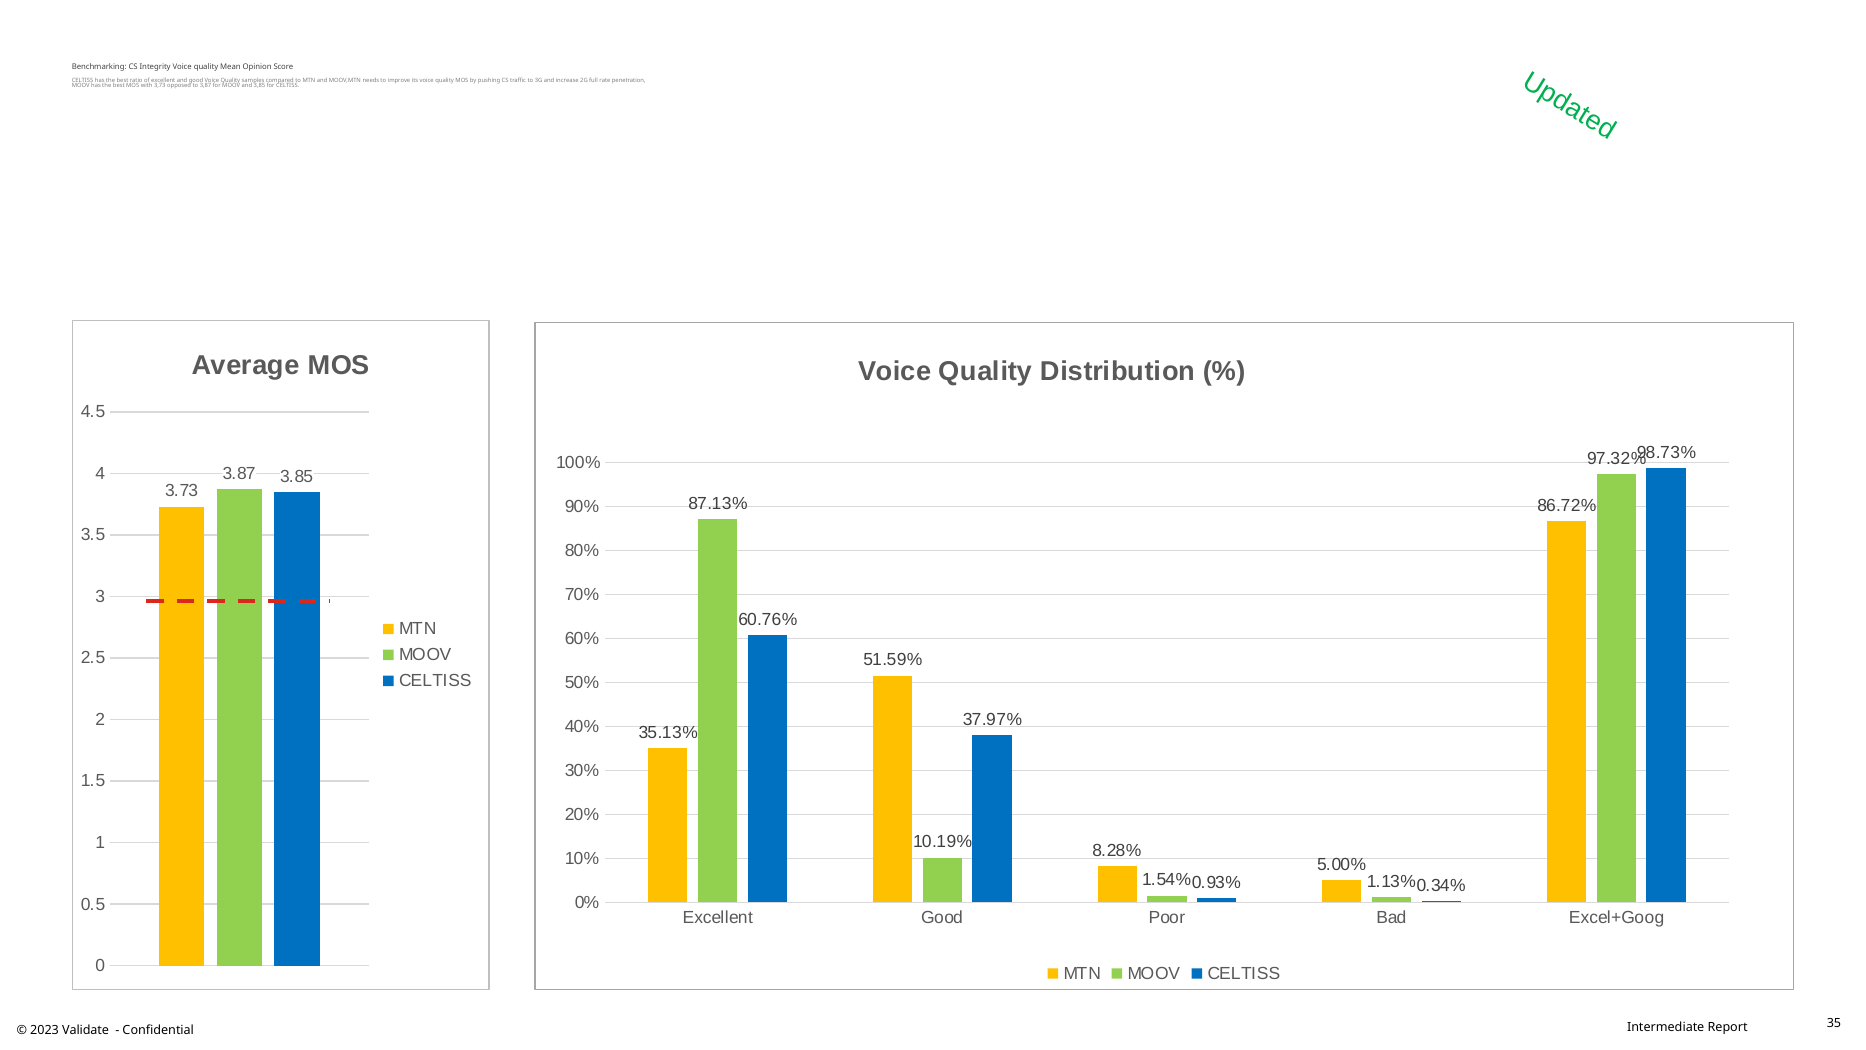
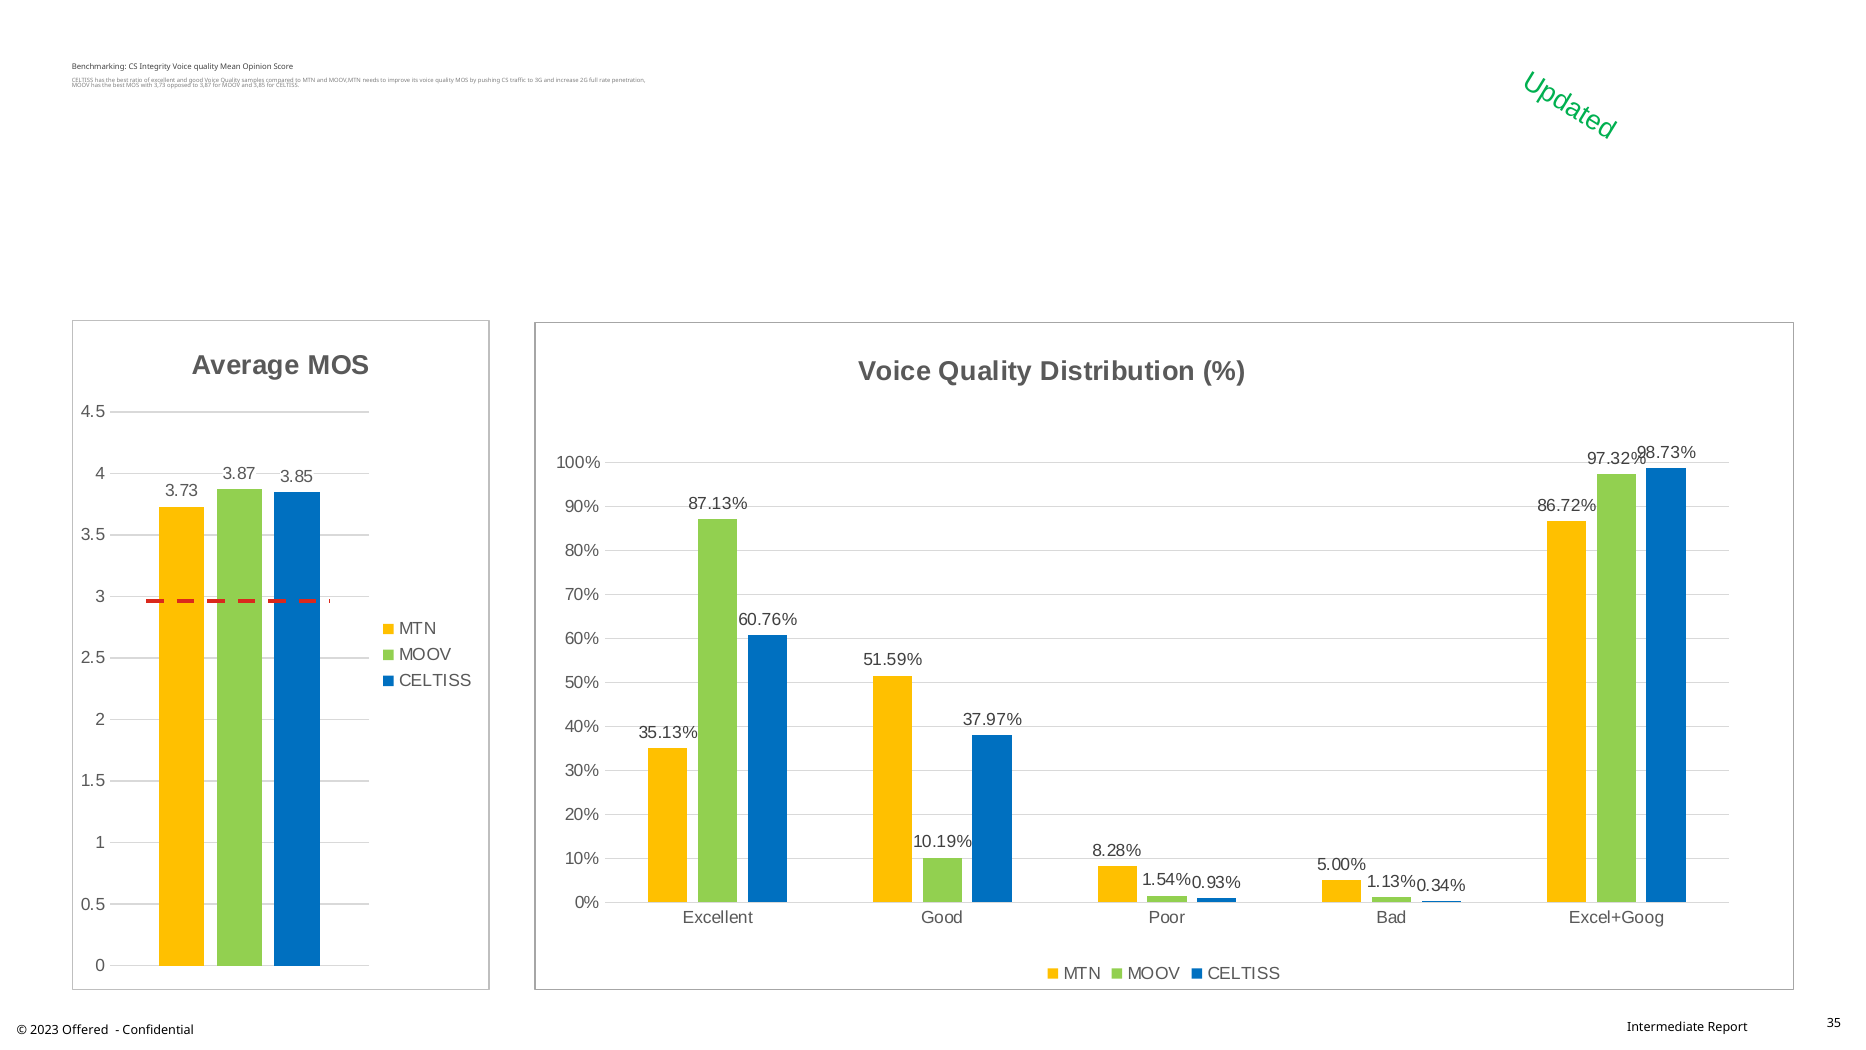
Validate: Validate -> Offered (85, 1030)
